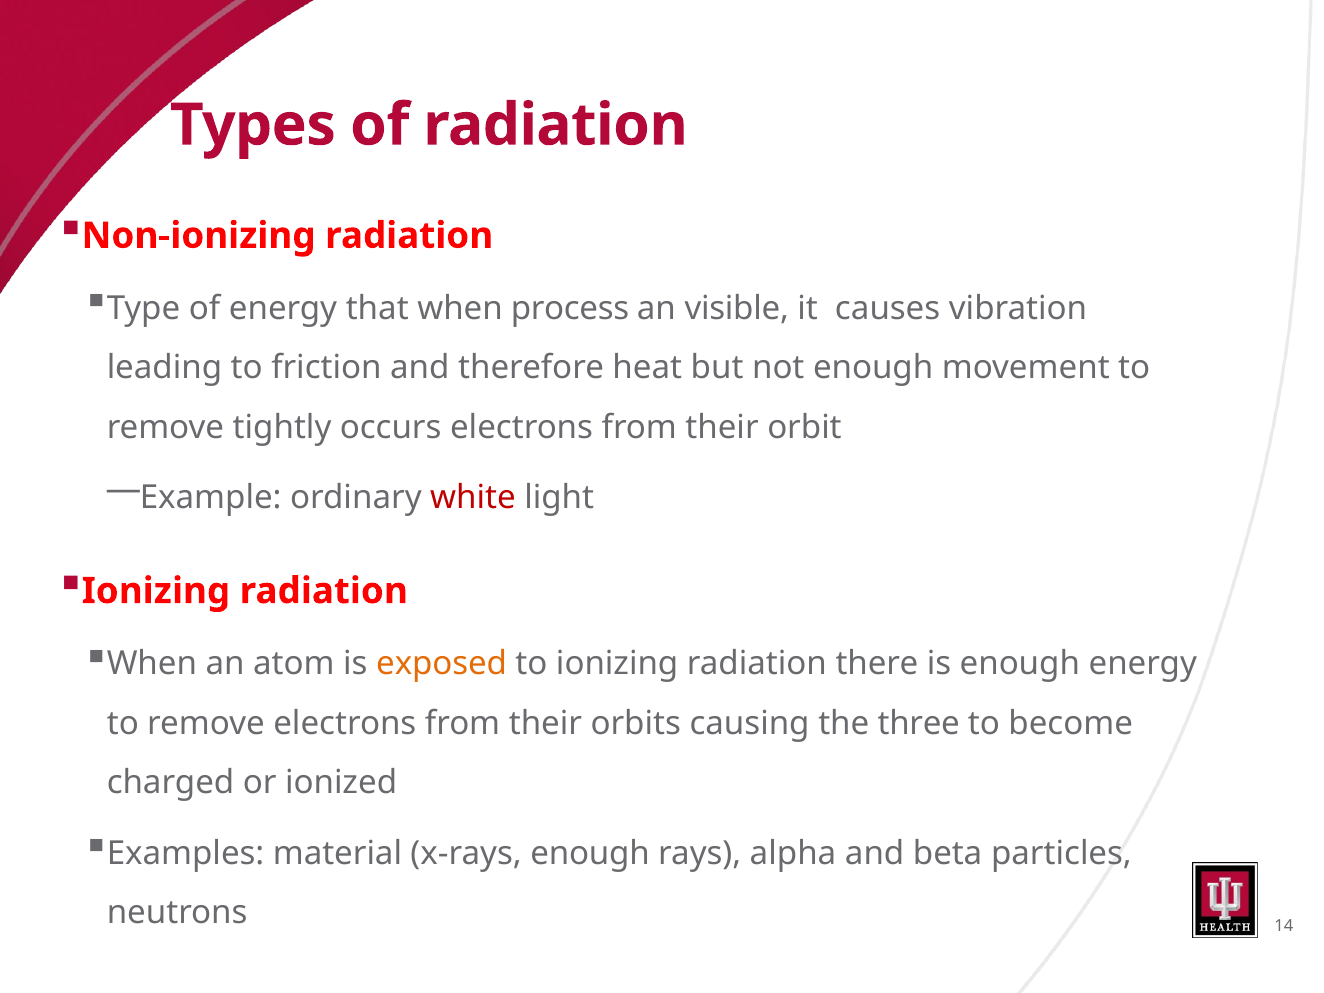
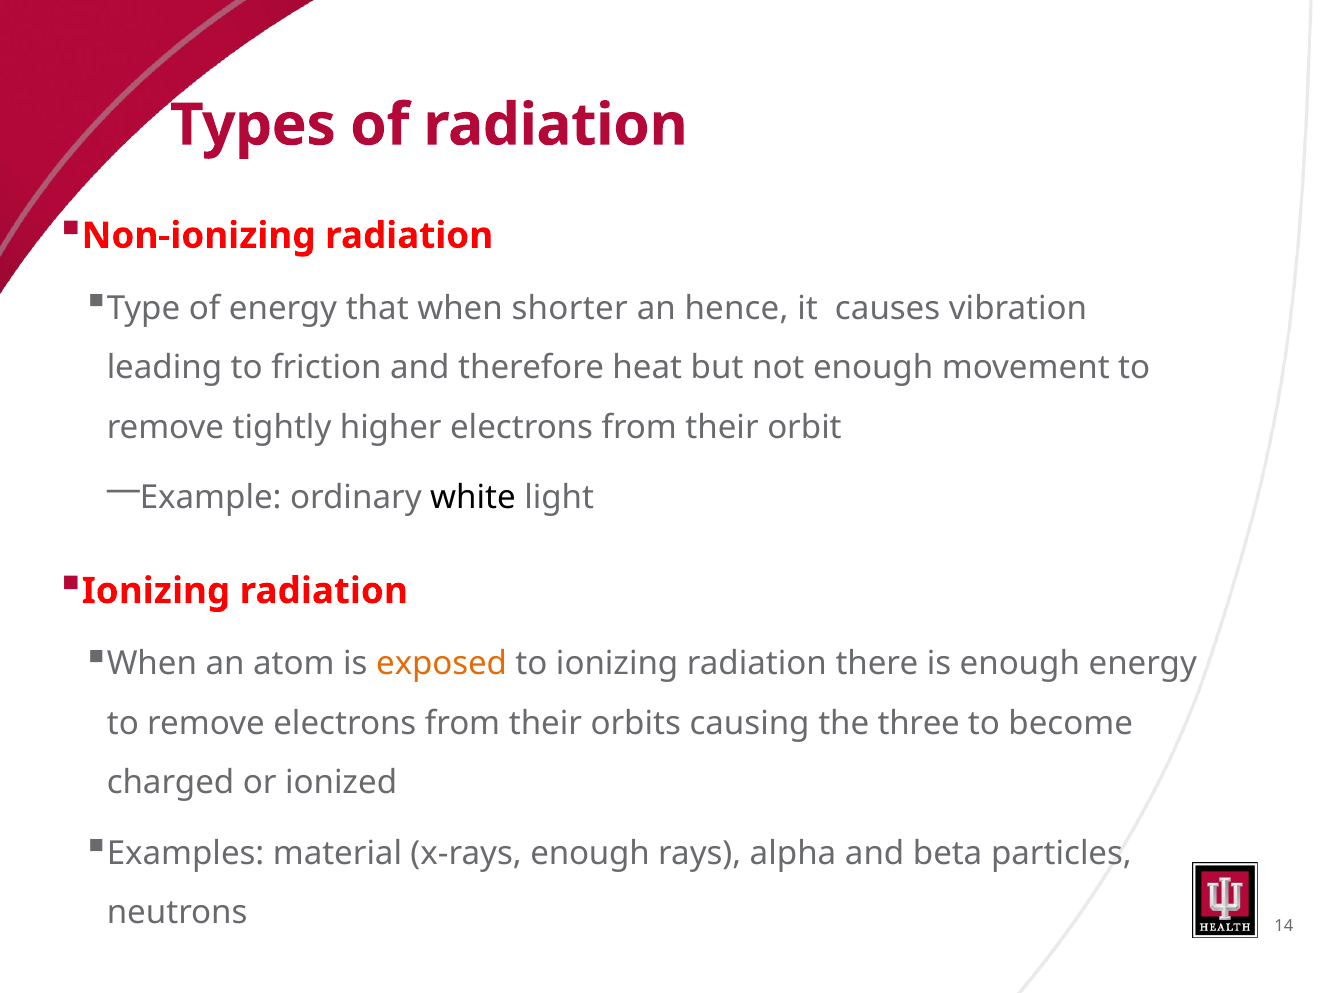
process: process -> shorter (570, 308)
visible: visible -> hence (736, 308)
occurs: occurs -> higher (391, 427)
white colour: red -> black (473, 498)
